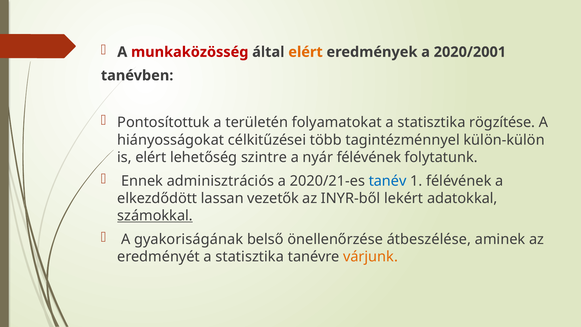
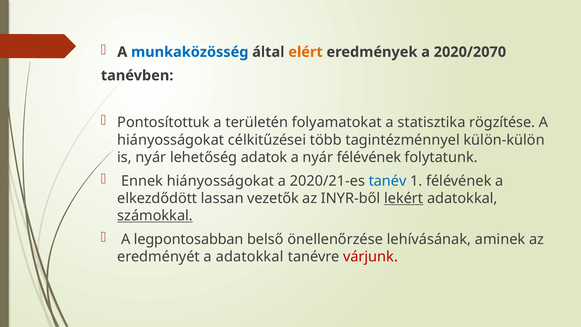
munkaközösség colour: red -> blue (190, 52)
2020/2001: 2020/2001 -> 2020/2070 (470, 52)
is elért: elért -> nyár (151, 157)
szintre: szintre -> adatok (264, 157)
Ennek adminisztrációs: adminisztrációs -> hiányosságokat (220, 181)
lekért underline: none -> present (404, 198)
gyakoriságának: gyakoriságának -> legpontosabban (189, 239)
átbeszélése: átbeszélése -> lehívásának (429, 239)
eredményét a statisztika: statisztika -> adatokkal (250, 257)
várjunk colour: orange -> red (370, 257)
